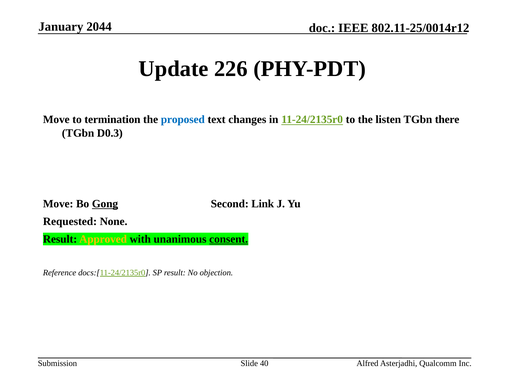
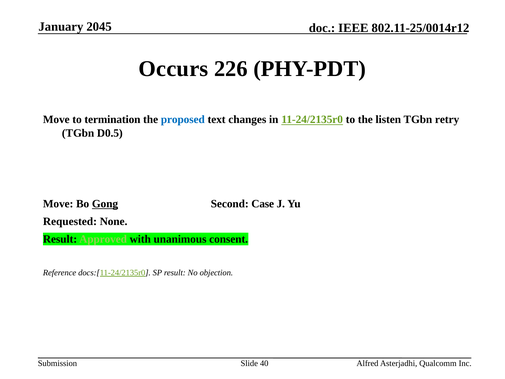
2044: 2044 -> 2045 (99, 27)
Update: Update -> Occurs (173, 69)
there: there -> retry (447, 119)
D0.3: D0.3 -> D0.5 (110, 133)
Link: Link -> Case (263, 204)
Approved colour: yellow -> light green (103, 239)
consent underline: present -> none (229, 239)
